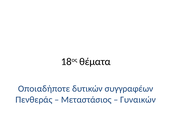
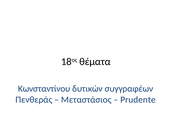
Οποιαδήποτε: Οποιαδήποτε -> Κωνσταντίνου (44, 89)
Γυναικών: Γυναικών -> Prudente (138, 100)
